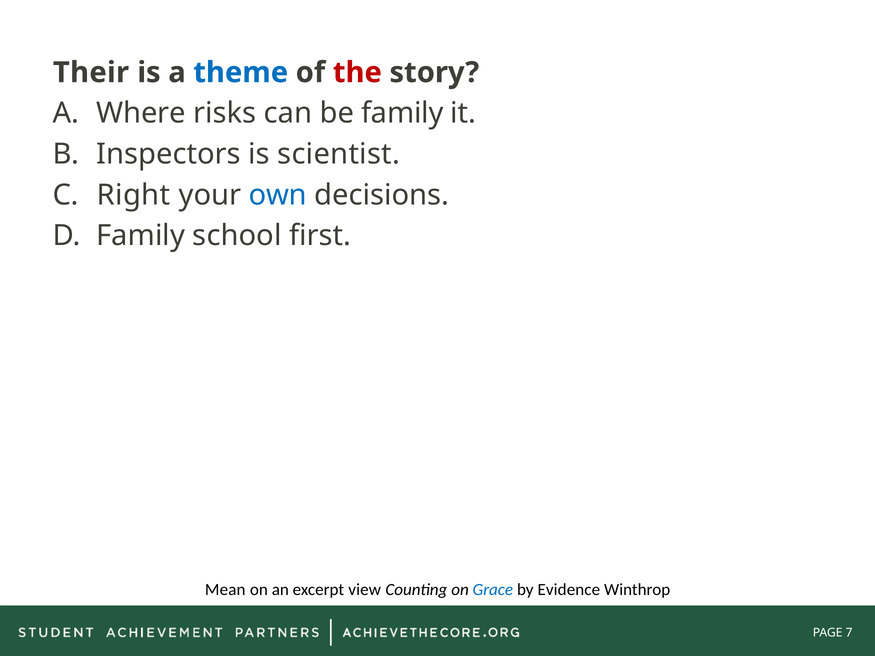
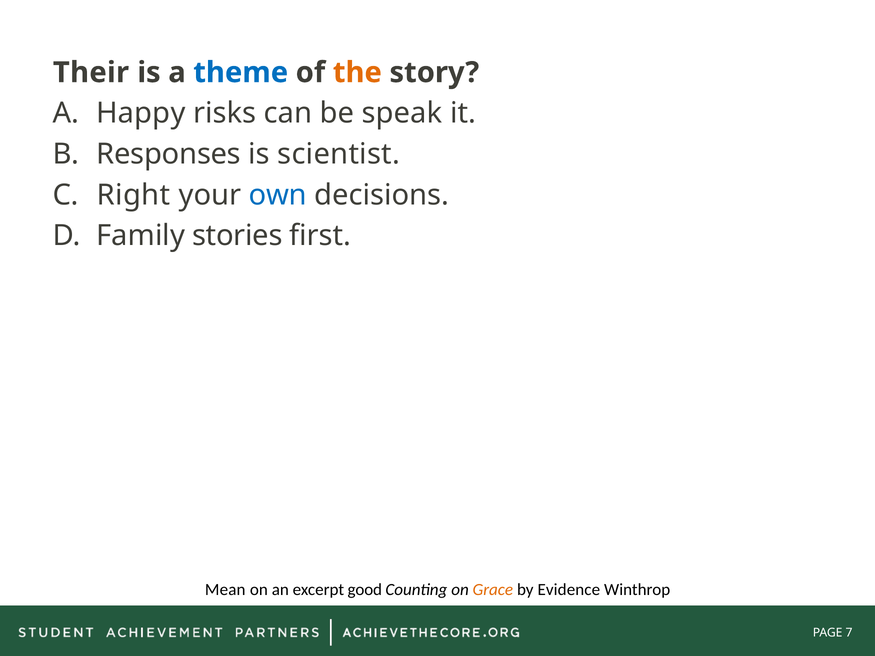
the colour: red -> orange (357, 73)
Where: Where -> Happy (141, 113)
be family: family -> speak (402, 113)
Inspectors: Inspectors -> Responses (169, 154)
school: school -> stories (237, 236)
view: view -> good (365, 590)
Grace colour: blue -> orange (493, 590)
